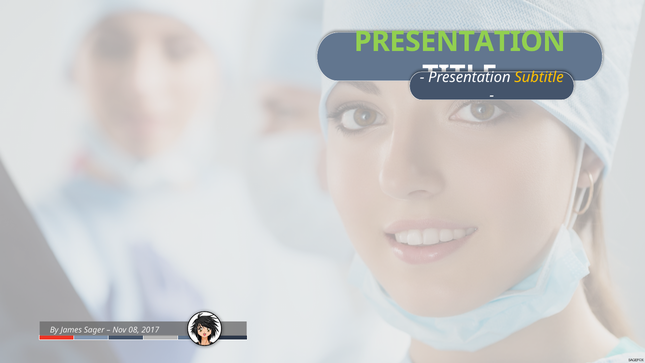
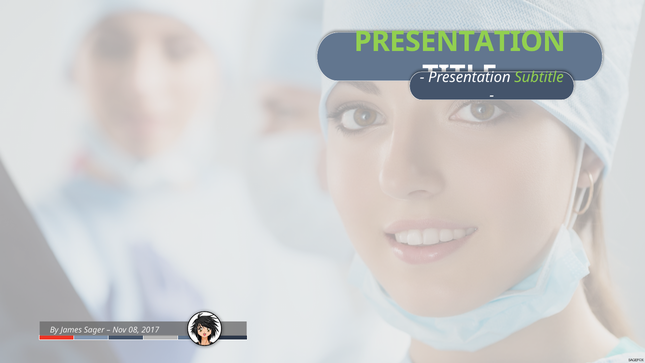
Subtitle colour: yellow -> light green (539, 78)
